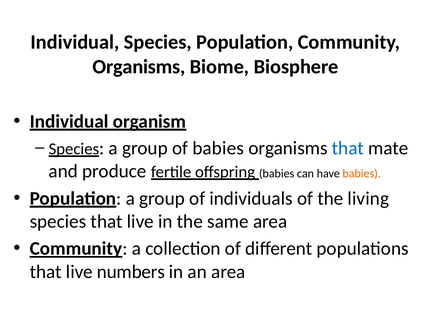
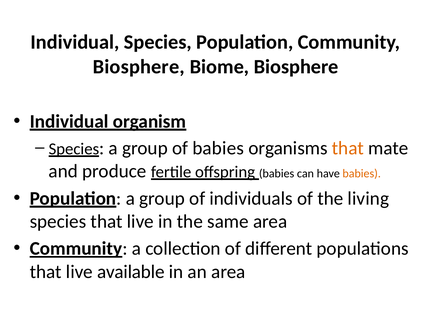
Organisms: Organisms -> Biosphere (139, 67)
that colour: blue -> orange (348, 148)
numbers: numbers -> available (131, 271)
